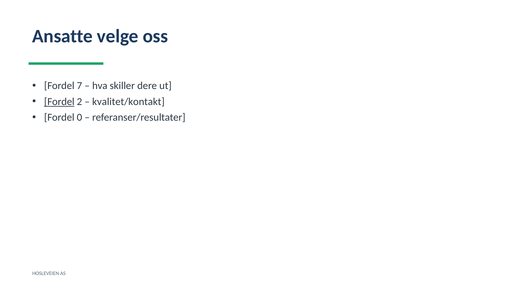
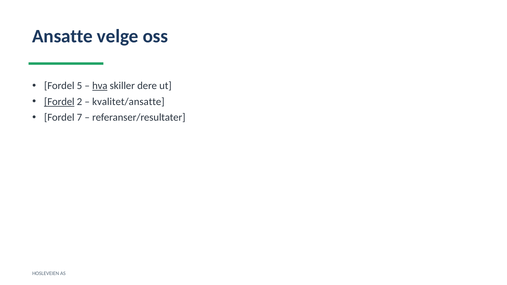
7: 7 -> 5 (80, 86)
hva underline: none -> present (100, 86)
kvalitet/kontakt: kvalitet/kontakt -> kvalitet/ansatte (128, 102)
0: 0 -> 7 (80, 118)
